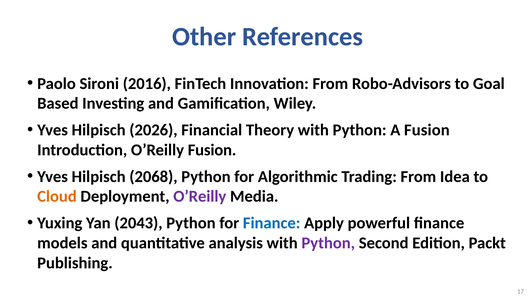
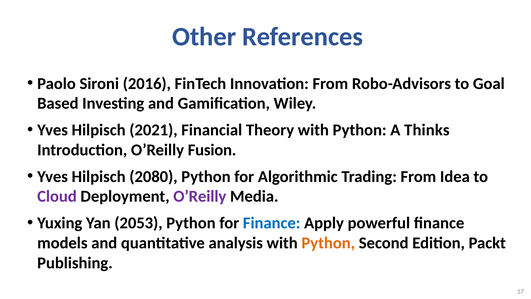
2026: 2026 -> 2021 (153, 130)
A Fusion: Fusion -> Thinks (427, 130)
2068: 2068 -> 2080 (153, 176)
Cloud colour: orange -> purple (57, 196)
2043: 2043 -> 2053 (138, 223)
Python colour: purple -> orange (328, 243)
